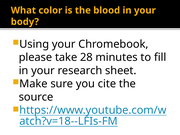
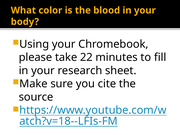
28: 28 -> 22 (86, 57)
